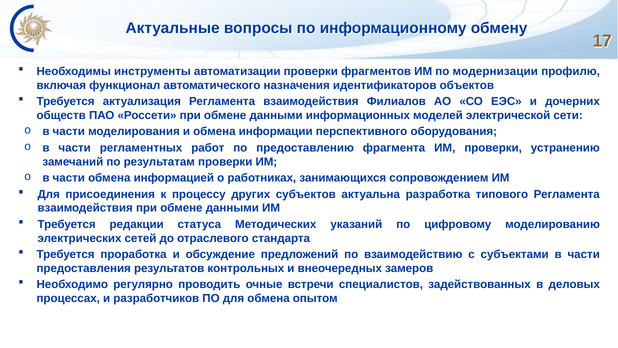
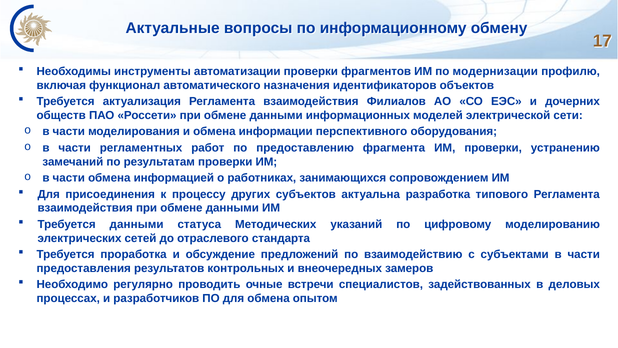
Требуется редакции: редакции -> данными (137, 224)
